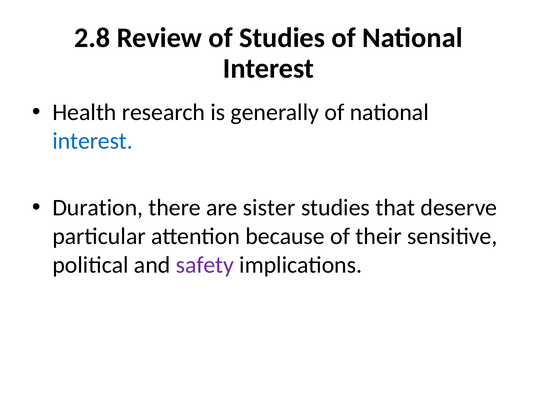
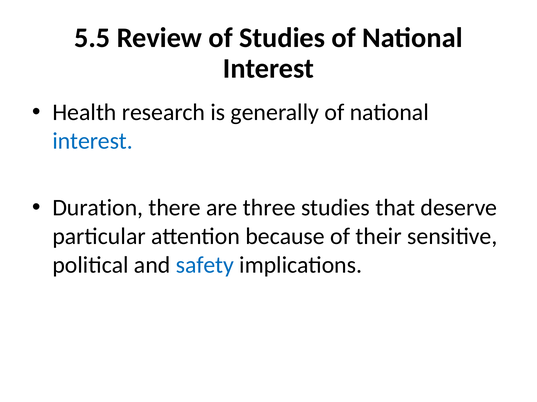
2.8: 2.8 -> 5.5 (92, 38)
sister: sister -> three (269, 208)
safety colour: purple -> blue (205, 265)
